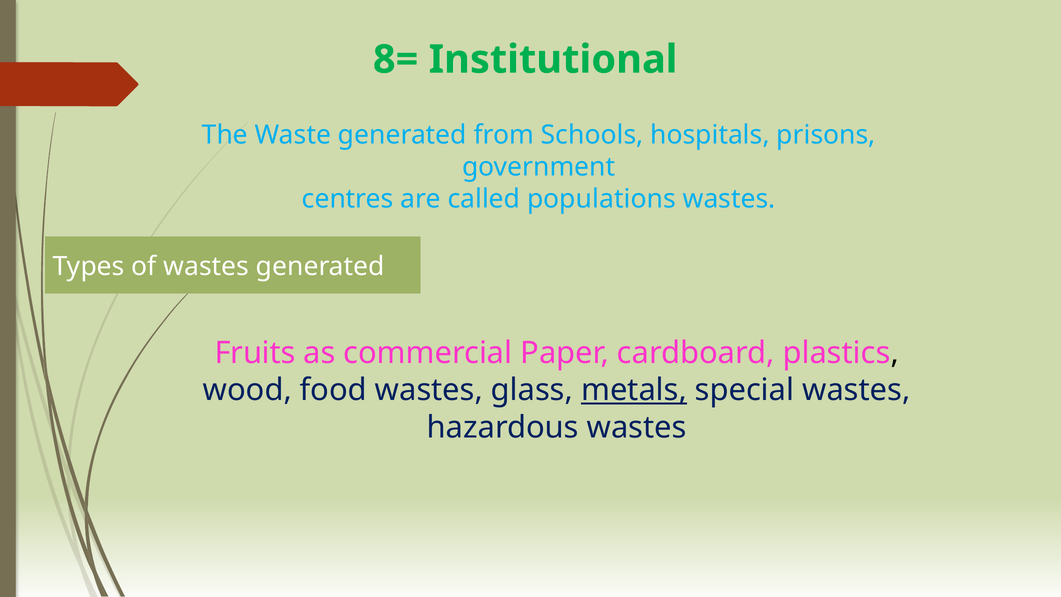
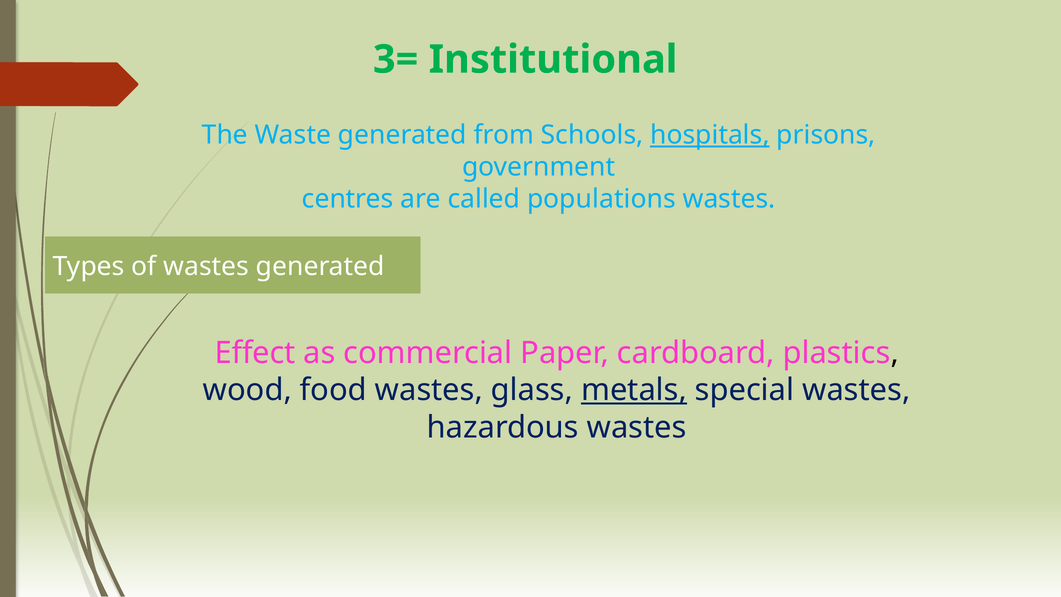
8=: 8= -> 3= (396, 60)
hospitals underline: none -> present (710, 135)
Fruits: Fruits -> Effect (255, 353)
